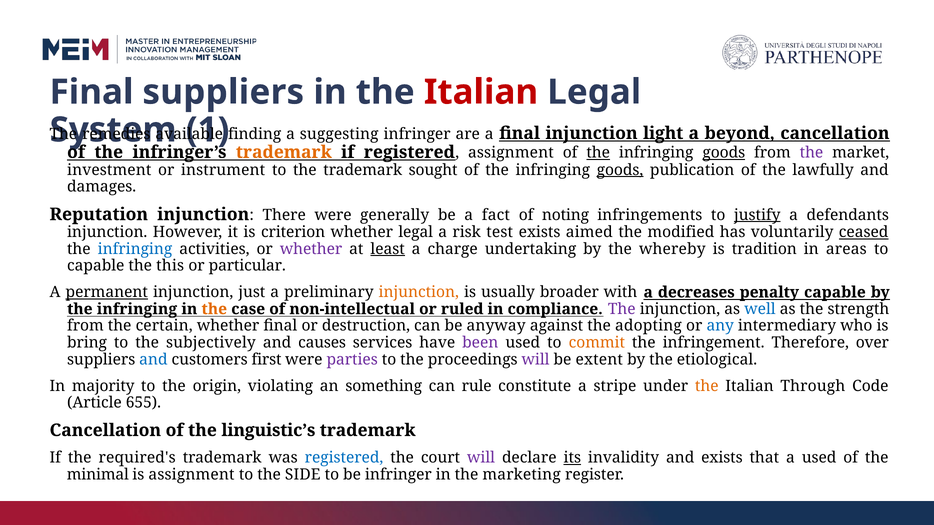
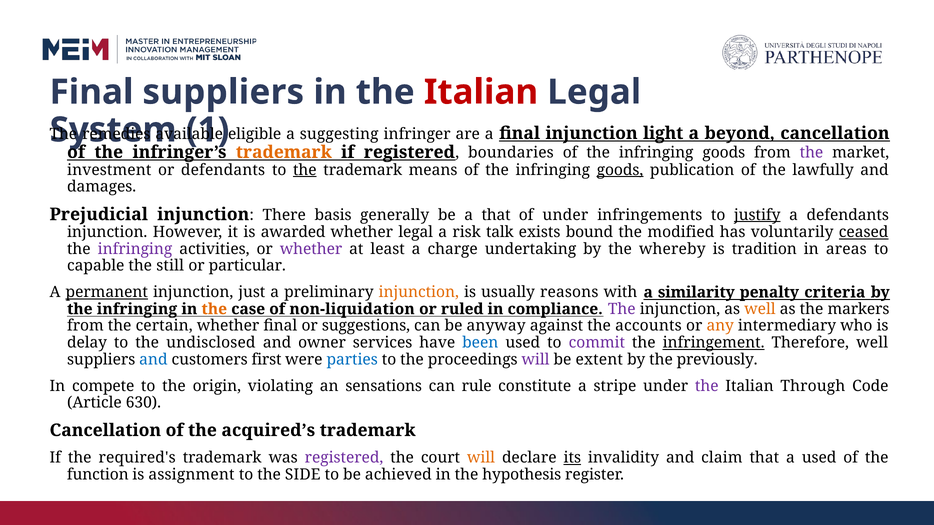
finding: finding -> eligible (255, 134)
registered assignment: assignment -> boundaries (511, 153)
the underline: present -> none (598, 153)
goods underline: present -> none (724, 153)
or instrument: instrument -> defendants (223, 170)
the underline: none -> present (305, 170)
sought: sought -> means (433, 170)
Reputation: Reputation -> Prejudicial (99, 215)
There were: were -> basis (333, 215)
a fact: fact -> that (496, 215)
of noting: noting -> under (565, 215)
criterion: criterion -> awarded (293, 232)
test: test -> talk (500, 232)
aimed: aimed -> bound (589, 232)
infringing colour: blue -> purple (135, 249)
least underline: present -> none (388, 249)
this: this -> still (170, 266)
broader: broader -> reasons (569, 292)
decreases: decreases -> similarity (696, 292)
penalty capable: capable -> criteria (835, 292)
non-intellectual: non-intellectual -> non-liquidation (352, 309)
well colour: blue -> orange (760, 309)
strength: strength -> markers (858, 309)
destruction: destruction -> suggestions (366, 326)
adopting: adopting -> accounts (648, 326)
any colour: blue -> orange (720, 326)
bring: bring -> delay (87, 343)
subjectively: subjectively -> undisclosed (211, 343)
causes: causes -> owner (322, 343)
been colour: purple -> blue (480, 343)
commit colour: orange -> purple (597, 343)
infringement underline: none -> present (714, 343)
Therefore over: over -> well (872, 343)
parties colour: purple -> blue (352, 360)
etiological: etiological -> previously (717, 360)
majority: majority -> compete (103, 386)
something: something -> sensations (384, 386)
the colour: orange -> purple (707, 386)
655: 655 -> 630 (143, 403)
linguistic’s: linguistic’s -> acquired’s (268, 431)
registered colour: blue -> purple (344, 458)
will colour: purple -> orange (481, 458)
and exists: exists -> claim (722, 458)
minimal: minimal -> function (98, 475)
be infringer: infringer -> achieved (398, 475)
marketing: marketing -> hypothesis (522, 475)
